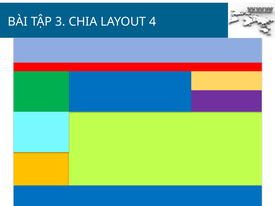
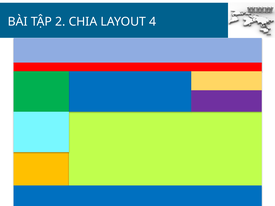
3: 3 -> 2 (60, 22)
